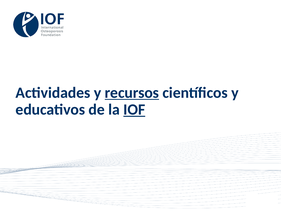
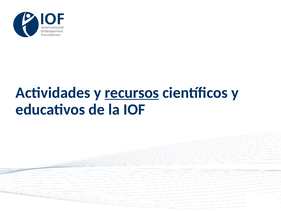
IOF underline: present -> none (134, 109)
